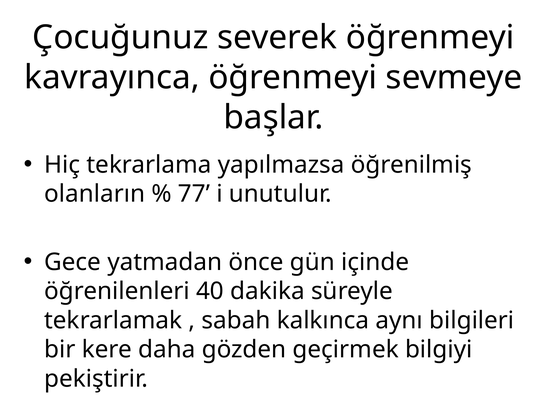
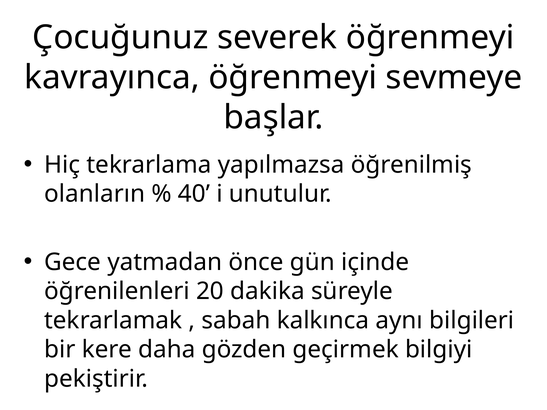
77: 77 -> 40 (194, 194)
40: 40 -> 20 (210, 291)
